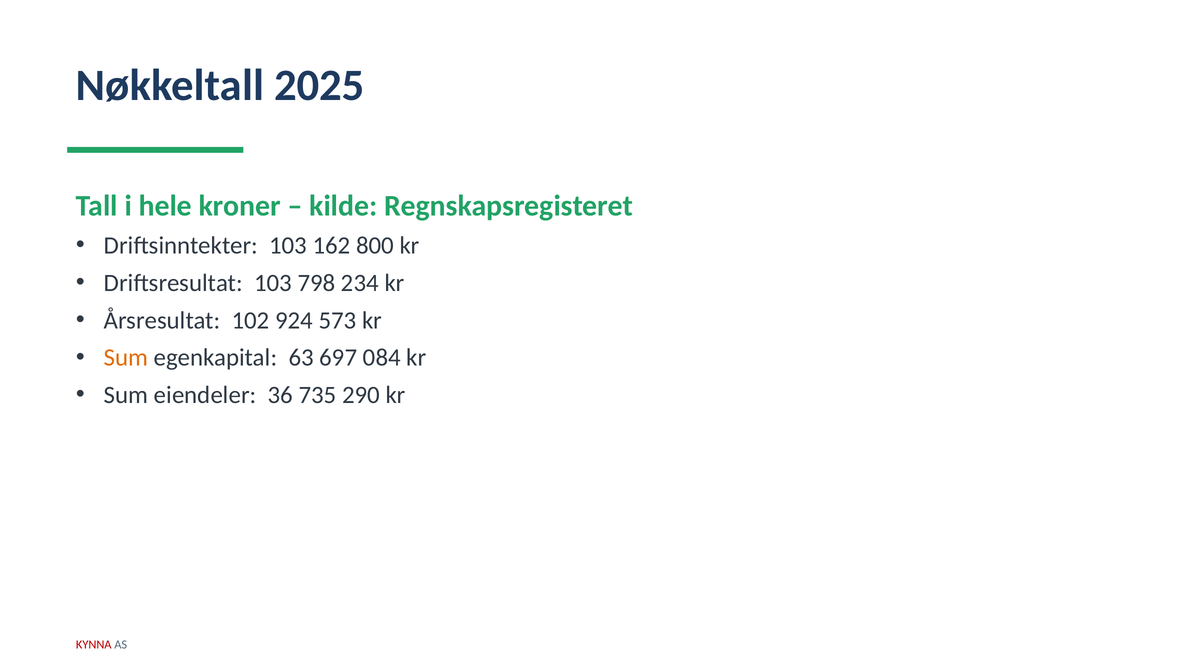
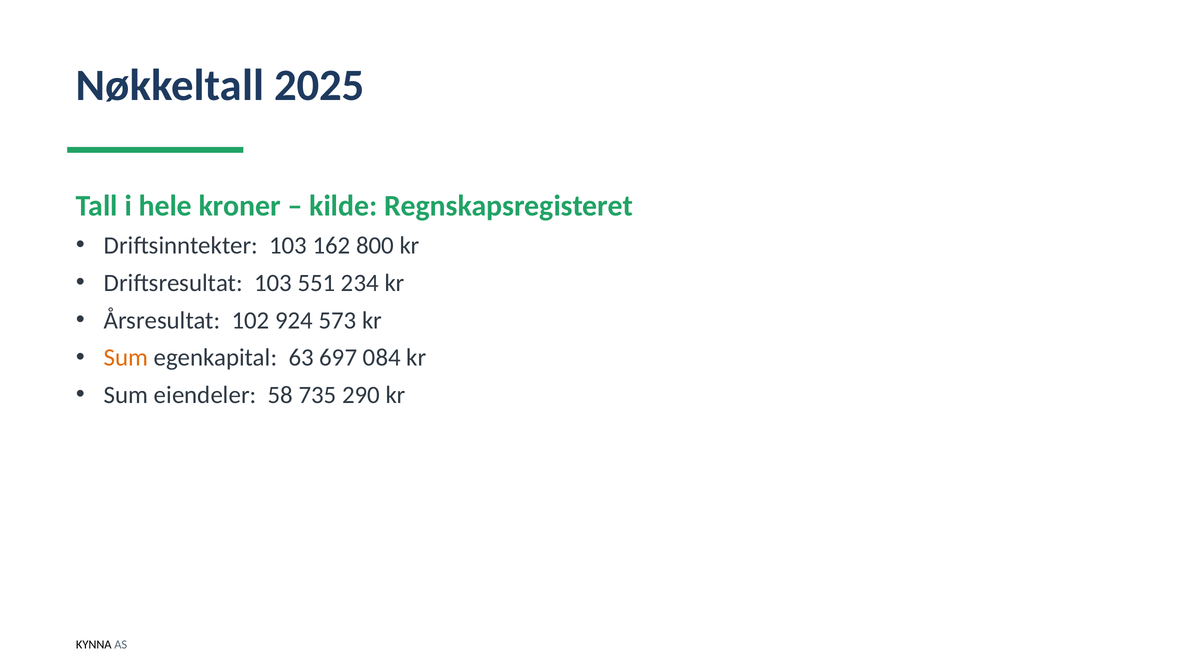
798: 798 -> 551 (316, 283)
36: 36 -> 58 (280, 395)
KYNNA colour: red -> black (94, 644)
